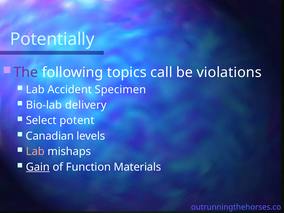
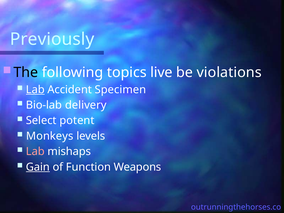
Potentially: Potentially -> Previously (52, 39)
The colour: purple -> black (26, 72)
call: call -> live (161, 72)
Lab underline: none -> present (35, 90)
Canadian: Canadian -> Monkeys (50, 136)
Materials: Materials -> Weapons (137, 167)
